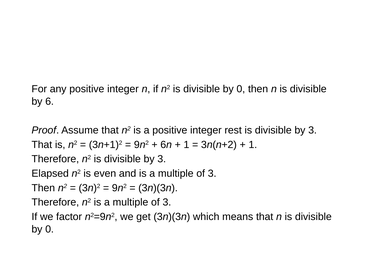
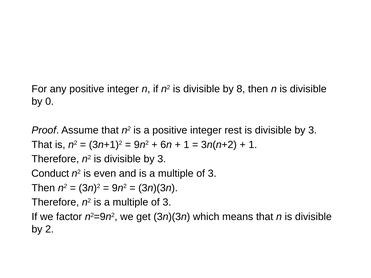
0: 0 -> 8 (241, 89)
6: 6 -> 0 (50, 102)
Elapsed: Elapsed -> Conduct (50, 174)
0: 0 -> 2 (50, 229)
